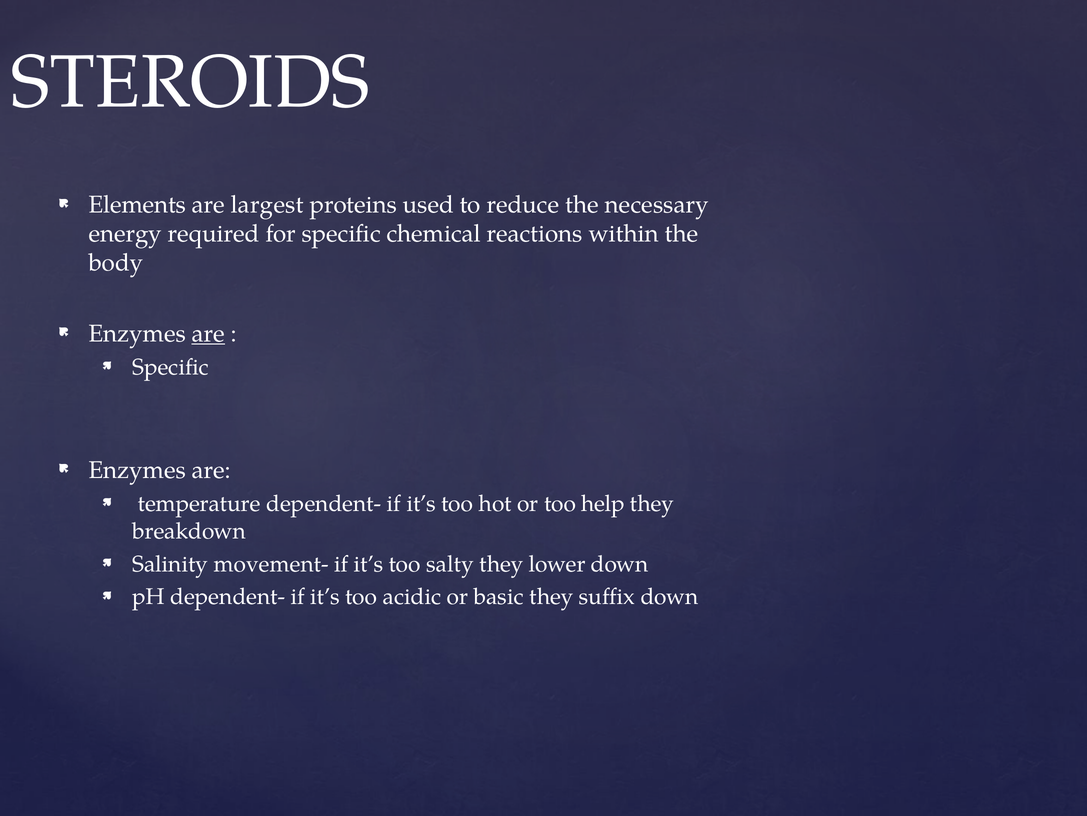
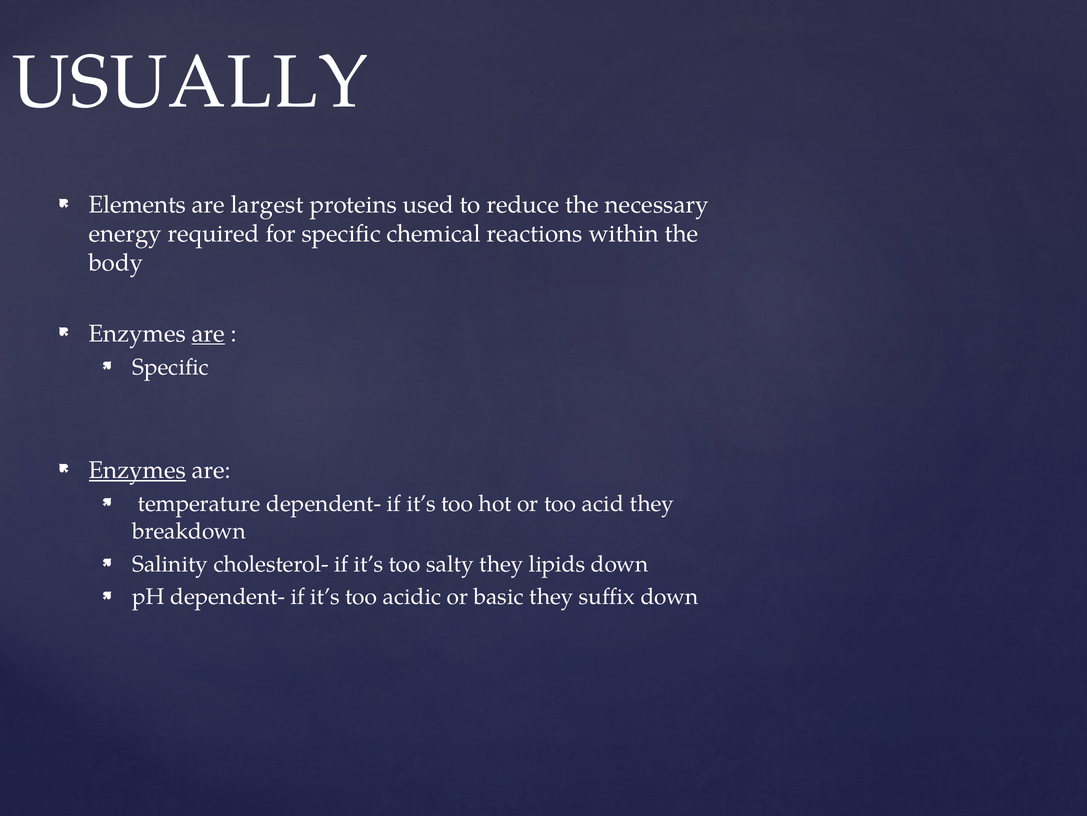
STEROIDS: STEROIDS -> USUALLY (190, 82)
Enzymes underline: none -> present (137, 470)
help: help -> acid (603, 503)
movement-: movement- -> cholesterol- (271, 564)
lower: lower -> lipids (557, 564)
